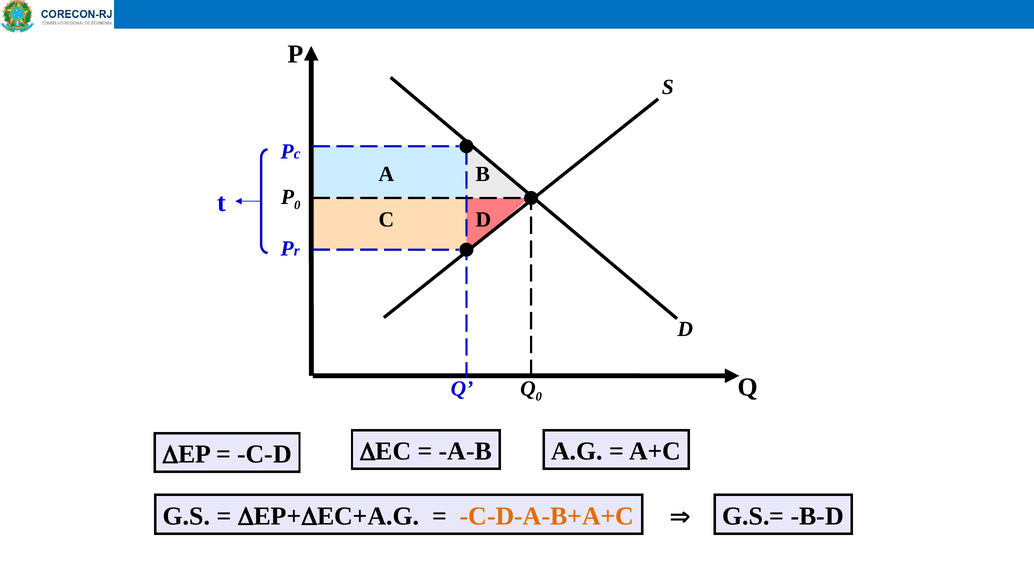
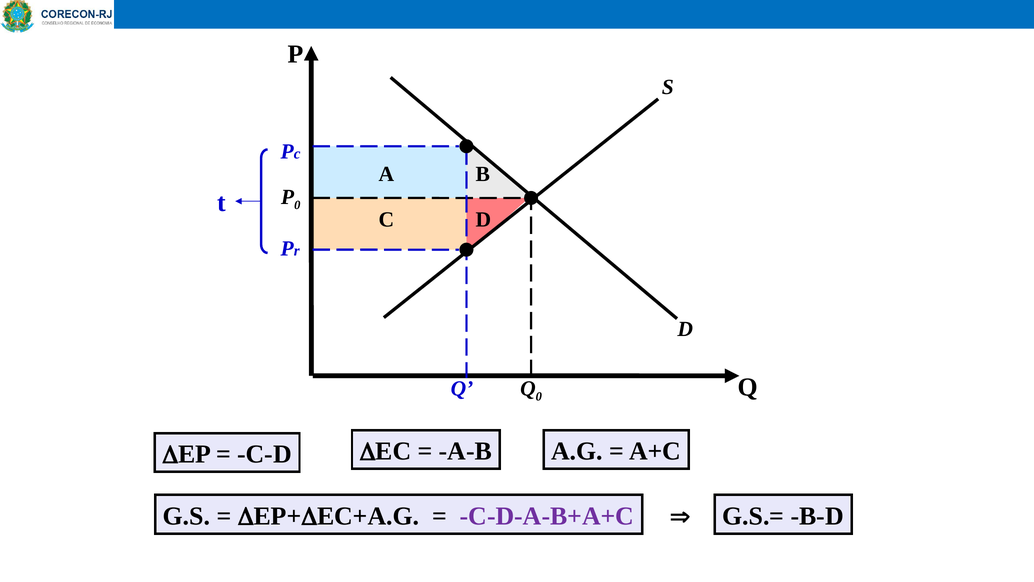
C-D-A-B+A+C colour: orange -> purple (547, 516)
